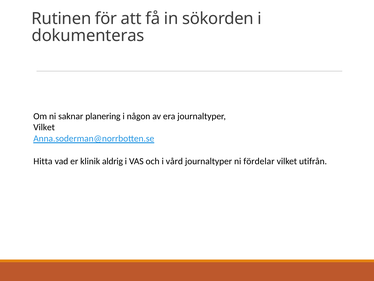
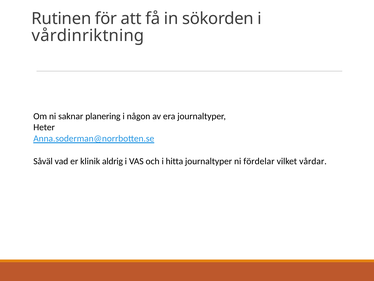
dokumenteras: dokumenteras -> vårdinriktning (88, 36)
Vilket: Vilket -> Heter (44, 127)
Hitta: Hitta -> Såväl (43, 161)
vård: vård -> hitta (174, 161)
utifrån: utifrån -> vårdar (313, 161)
